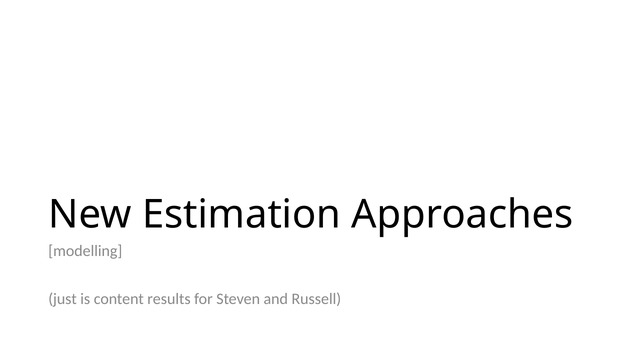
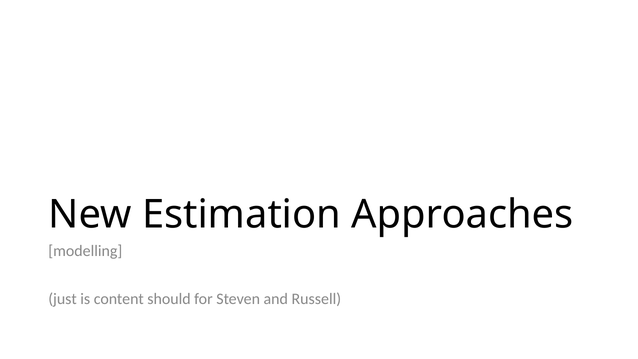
results: results -> should (169, 299)
